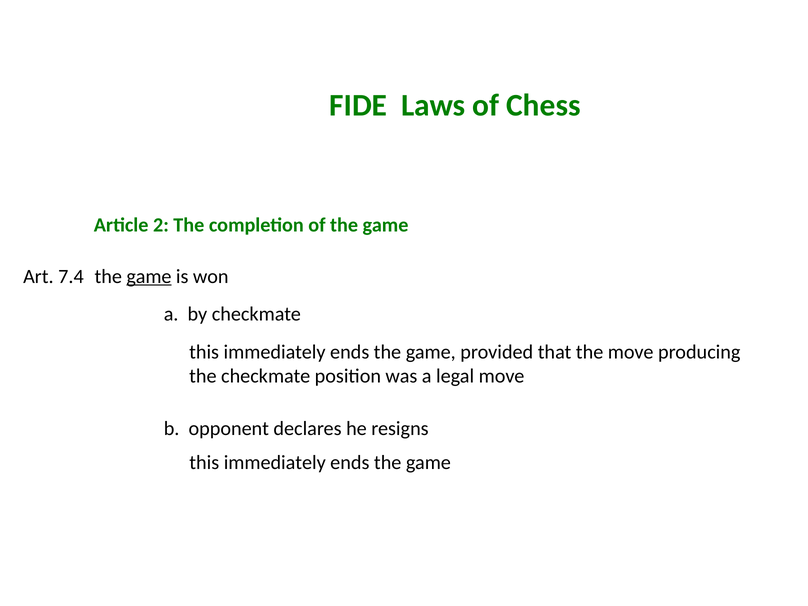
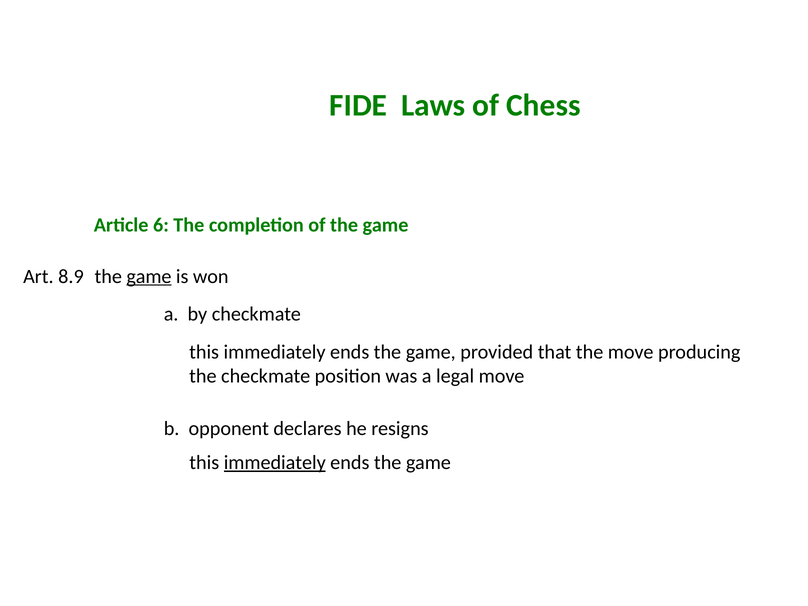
2: 2 -> 6 (161, 225)
7.4: 7.4 -> 8.9 (71, 276)
immediately underline: none -> present (275, 463)
